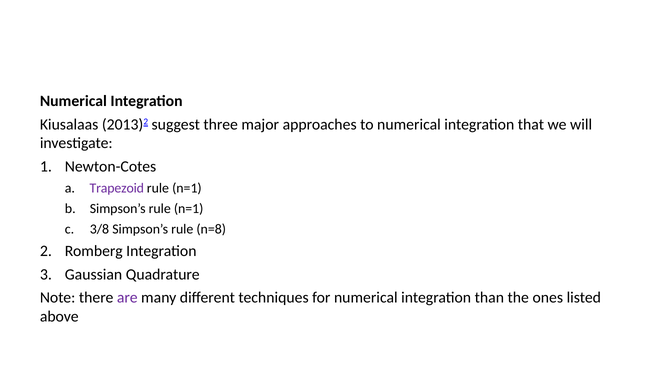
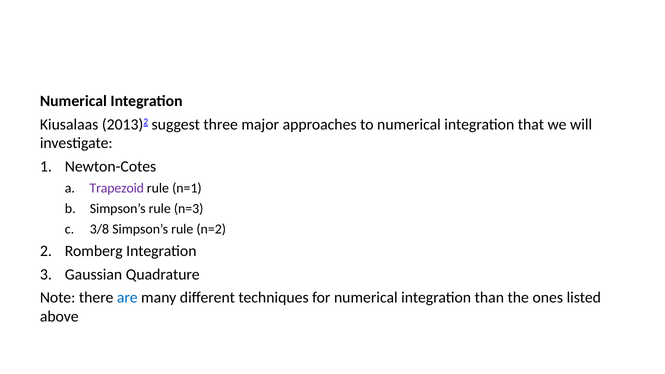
Simpson’s rule n=1: n=1 -> n=3 (189, 209)
n=8: n=8 -> n=2 (211, 229)
are colour: purple -> blue (127, 298)
